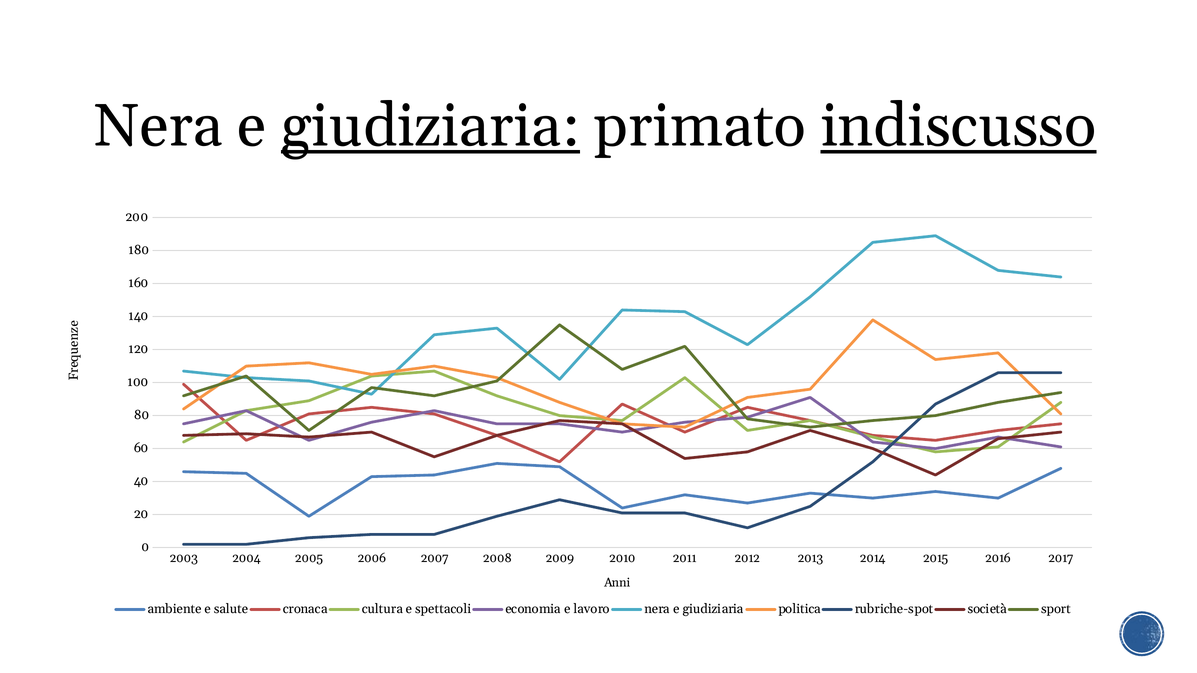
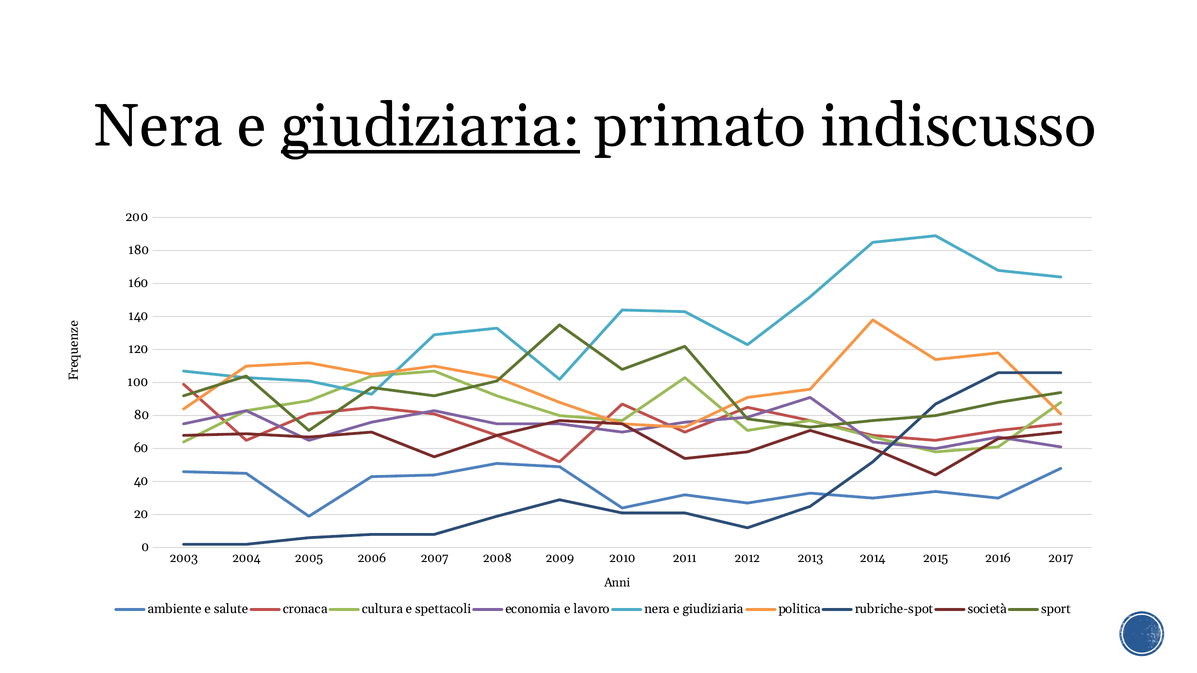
indiscusso underline: present -> none (958, 126)
